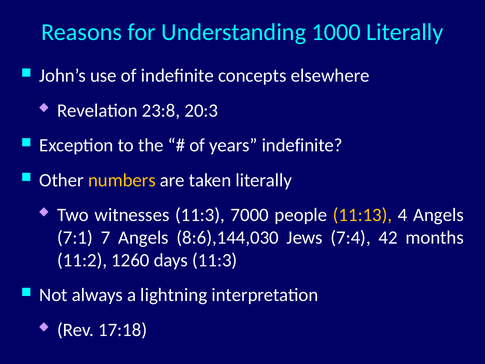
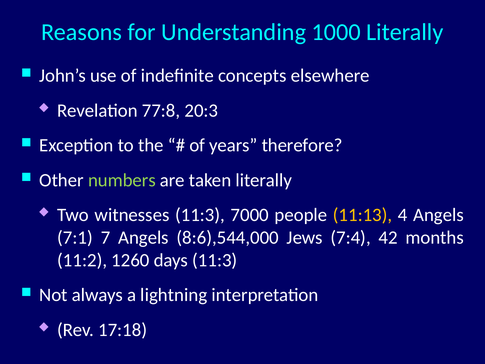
23:8: 23:8 -> 77:8 (161, 110)
years indefinite: indefinite -> therefore (302, 145)
numbers colour: yellow -> light green (122, 180)
8:6),144,030: 8:6),144,030 -> 8:6),544,000 (228, 237)
